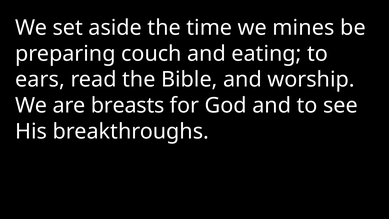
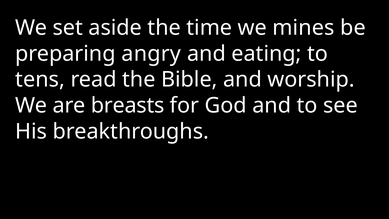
couch: couch -> angry (151, 54)
ears: ears -> tens (40, 80)
